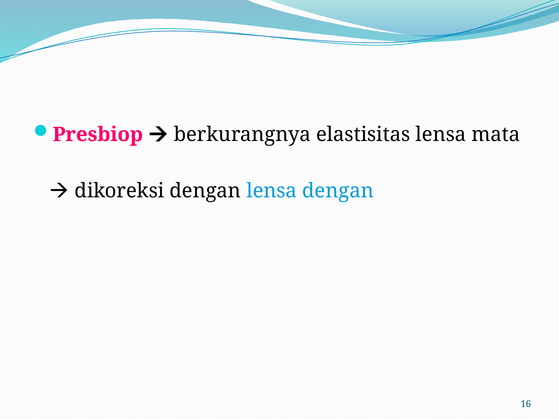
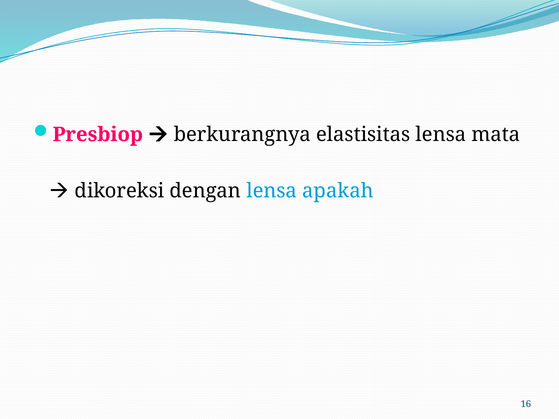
lensa dengan: dengan -> apakah (338, 191)
